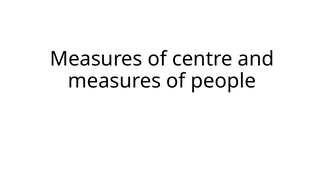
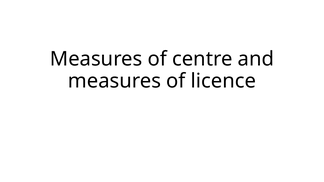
people: people -> licence (223, 81)
